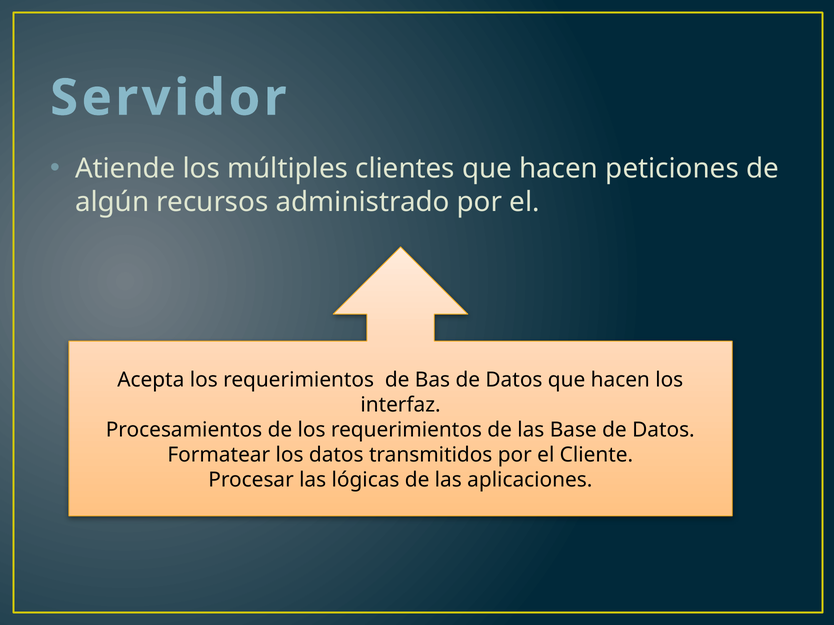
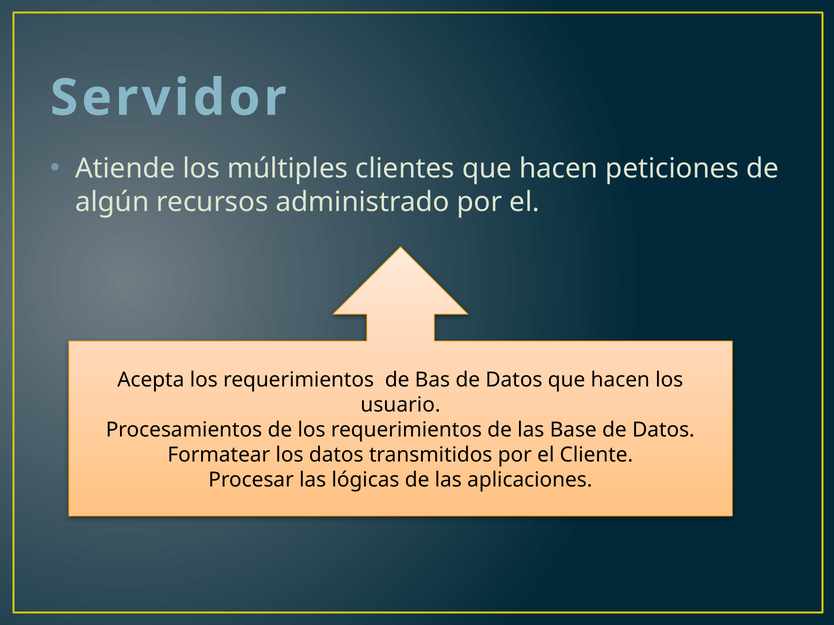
interfaz: interfaz -> usuario (400, 405)
